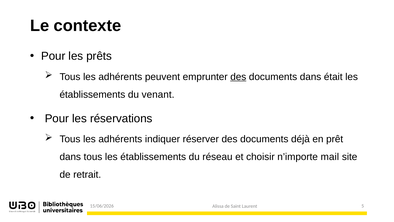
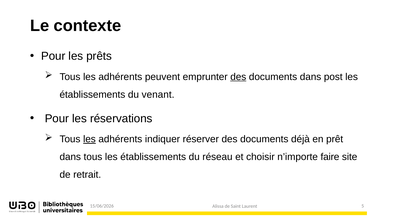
était: était -> post (333, 77)
les underline: none -> present (89, 139)
mail: mail -> faire (330, 157)
